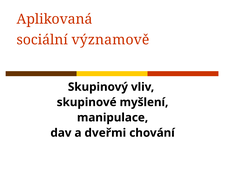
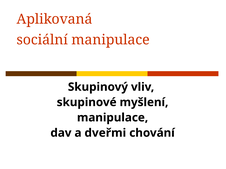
sociální významově: významově -> manipulace (111, 40)
